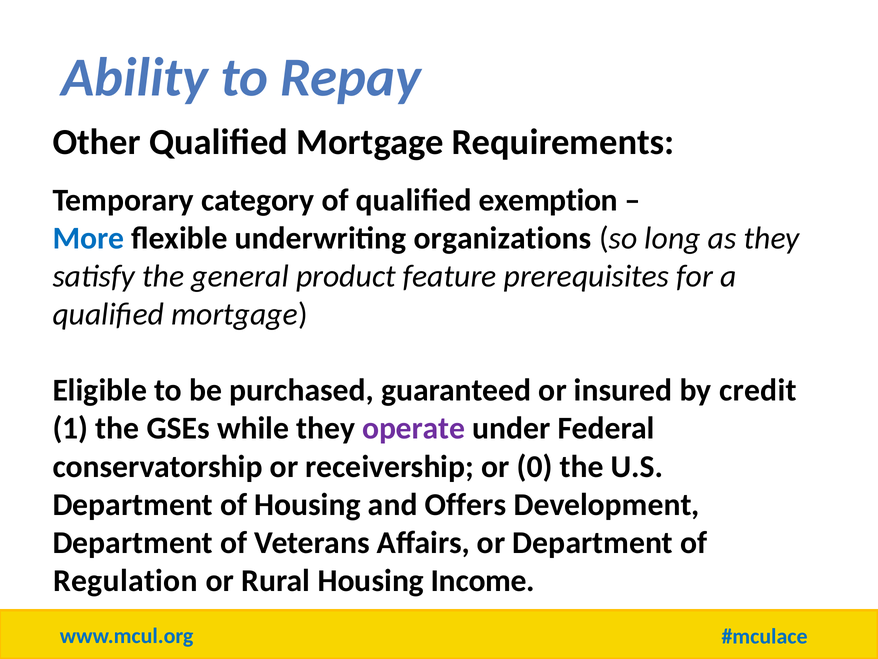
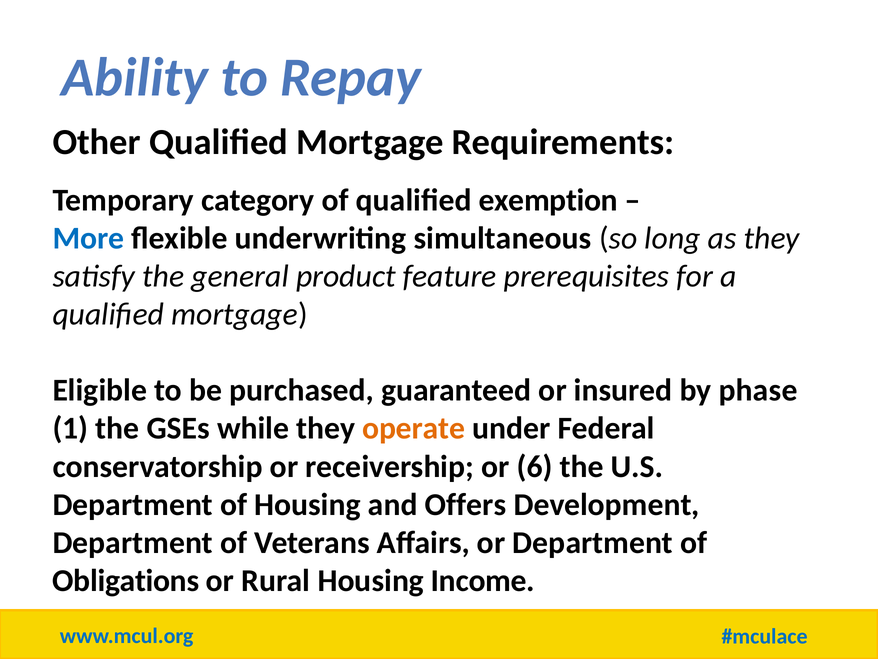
organizations: organizations -> simultaneous (503, 238)
credit: credit -> phase (758, 390)
operate colour: purple -> orange (414, 428)
0: 0 -> 6 (535, 466)
Regulation: Regulation -> Obligations (126, 580)
